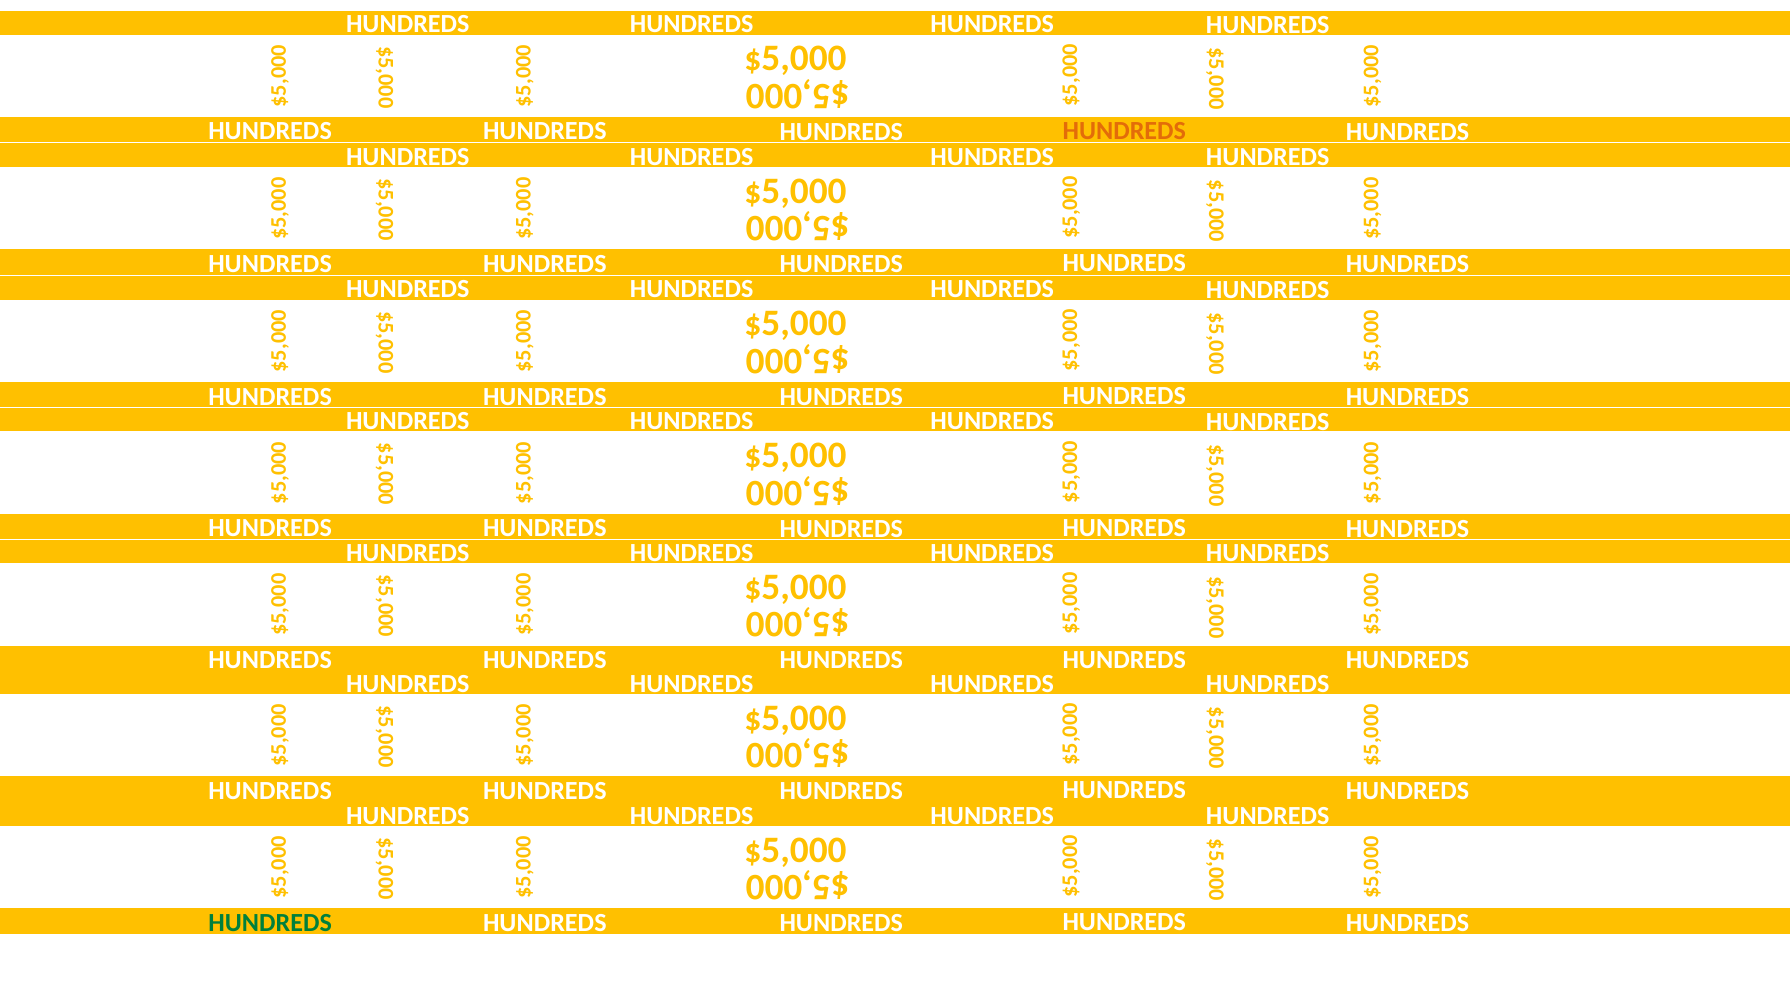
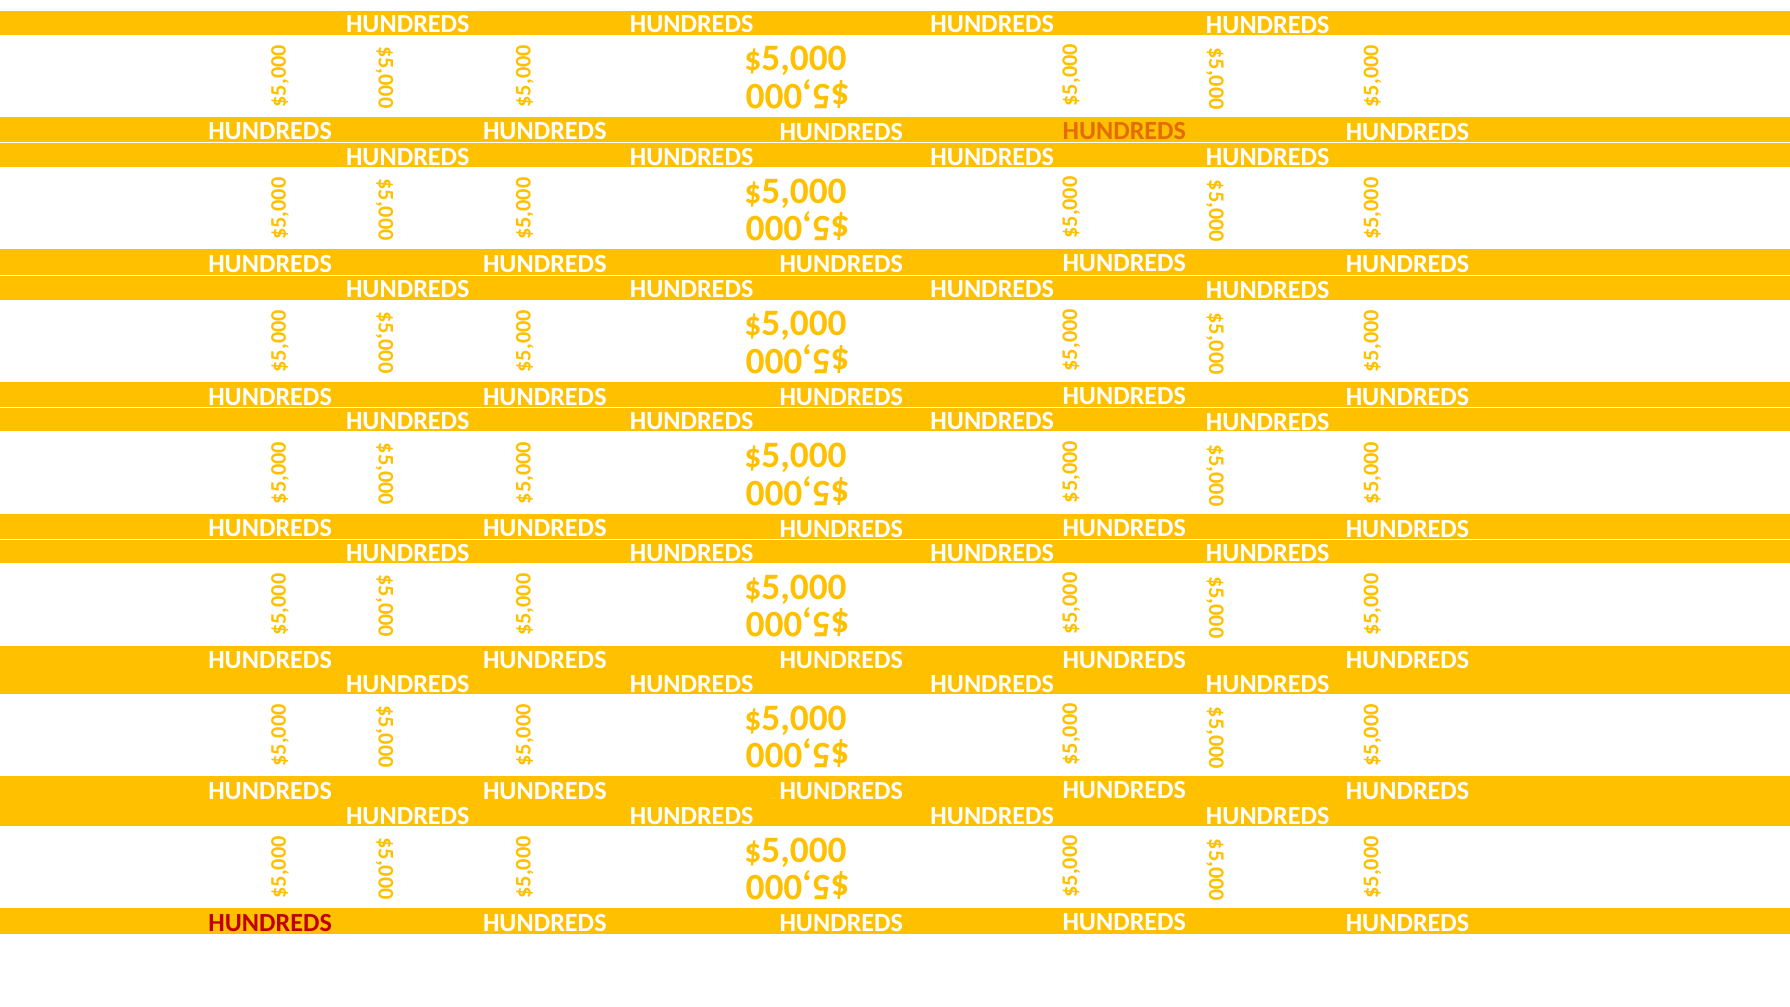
HUNDREDS colour: green -> red (270, 923)
